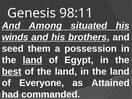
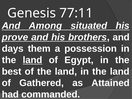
98:11: 98:11 -> 77:11 (76, 13)
winds: winds -> prove (15, 37)
seed: seed -> days (13, 49)
best underline: present -> none (12, 71)
Everyone: Everyone -> Gathered (42, 83)
